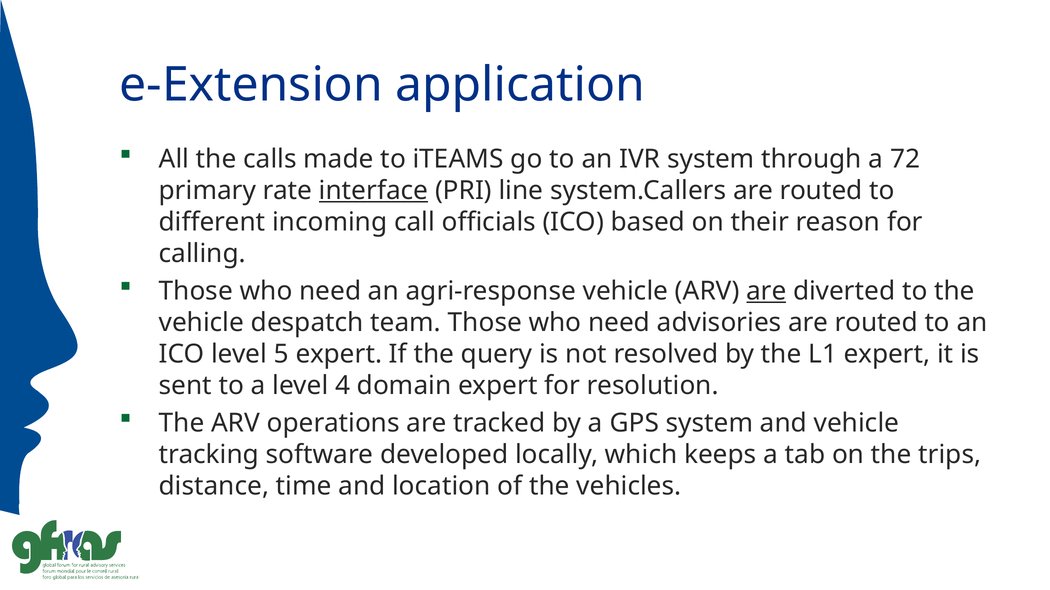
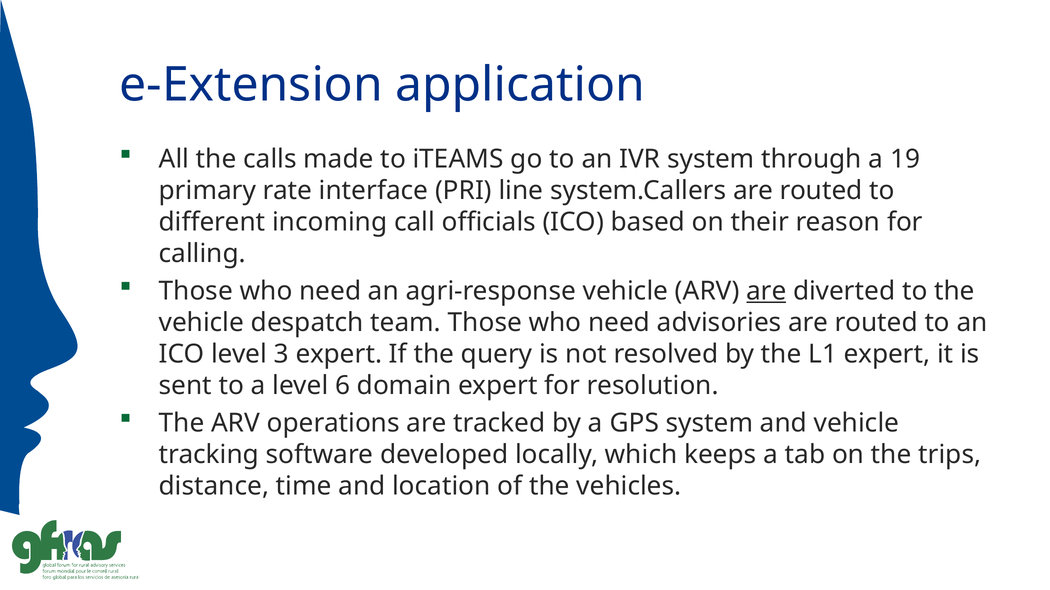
72: 72 -> 19 (905, 159)
interface underline: present -> none (374, 191)
5: 5 -> 3 (281, 354)
4: 4 -> 6 (343, 386)
